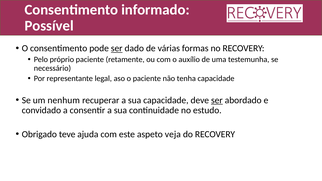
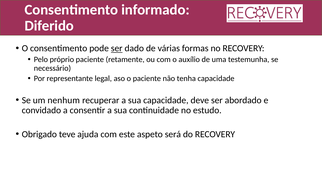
Possível: Possível -> Diferido (49, 26)
ser underline: present -> none (217, 100)
veja: veja -> será (173, 134)
